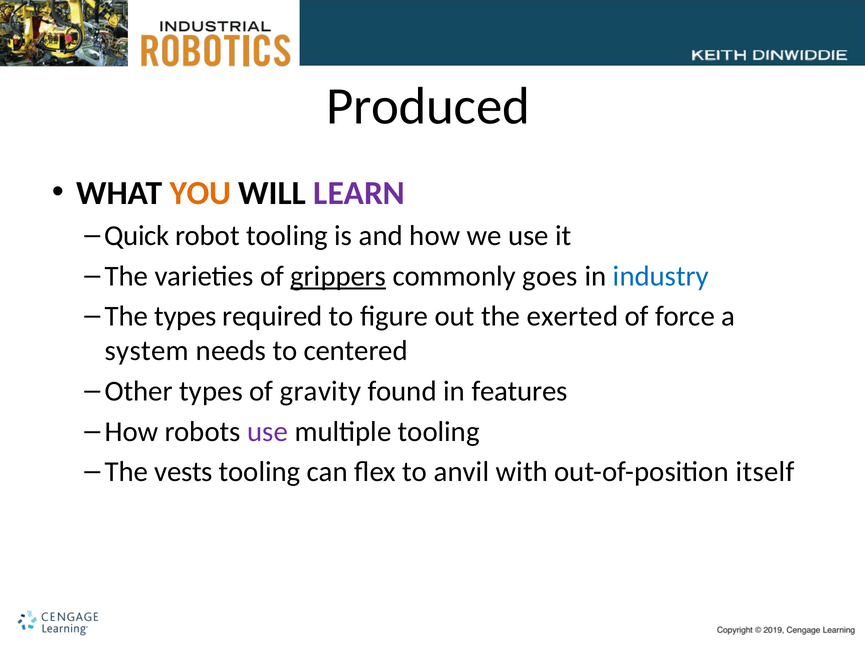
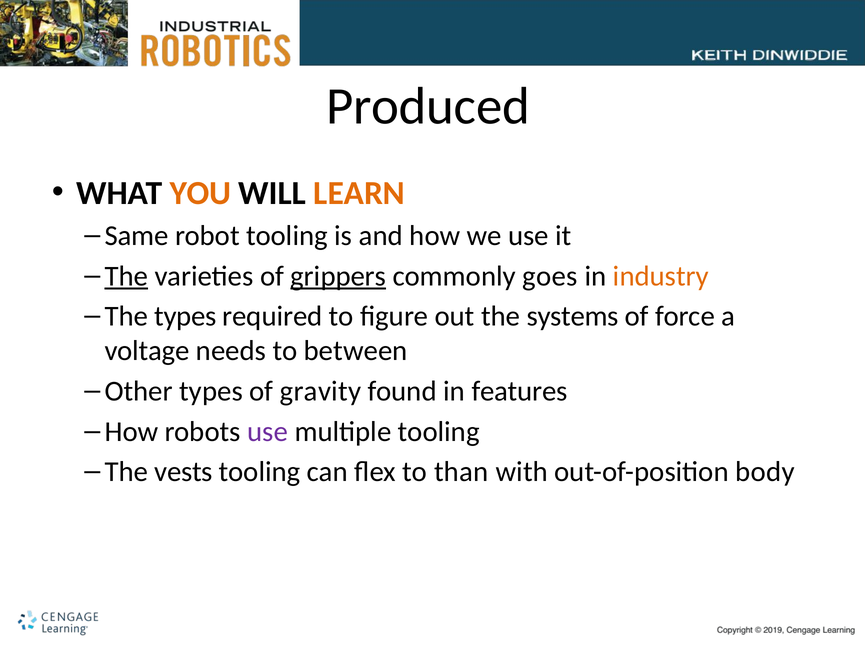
LEARN colour: purple -> orange (359, 193)
Quick: Quick -> Same (137, 236)
The underline: none -> present (126, 276)
industry colour: blue -> orange (661, 276)
exerted: exerted -> systems (573, 317)
system: system -> voltage (147, 351)
centered: centered -> between (356, 351)
anvil: anvil -> than (461, 472)
itself: itself -> body (765, 472)
